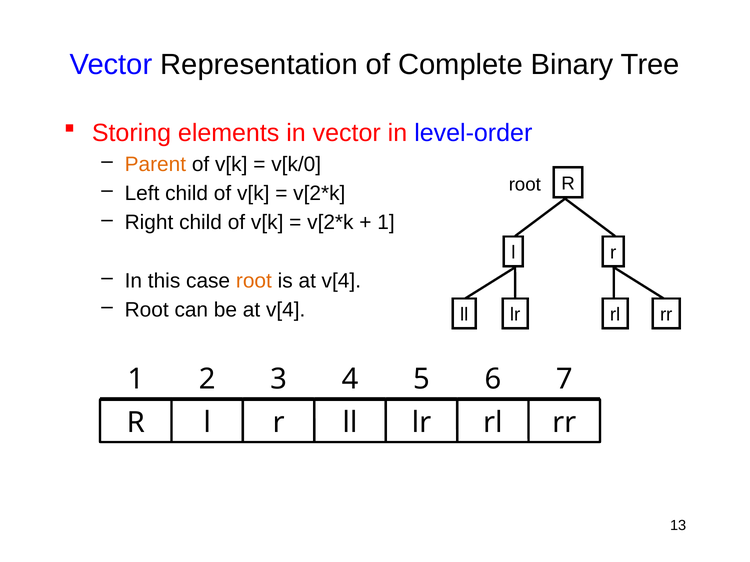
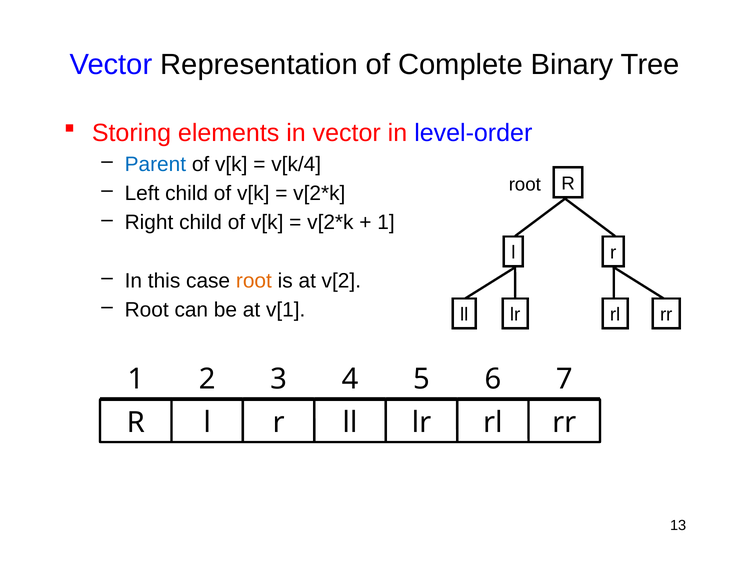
Parent colour: orange -> blue (155, 164)
v[k/0: v[k/0 -> v[k/4 (296, 164)
is at v[4: v[4 -> v[2 (341, 281)
be at v[4: v[4 -> v[1 (286, 310)
